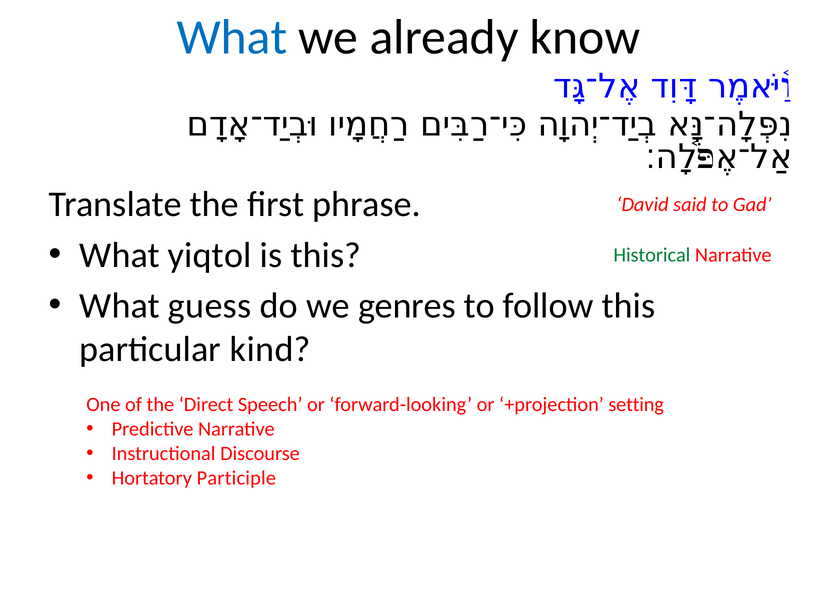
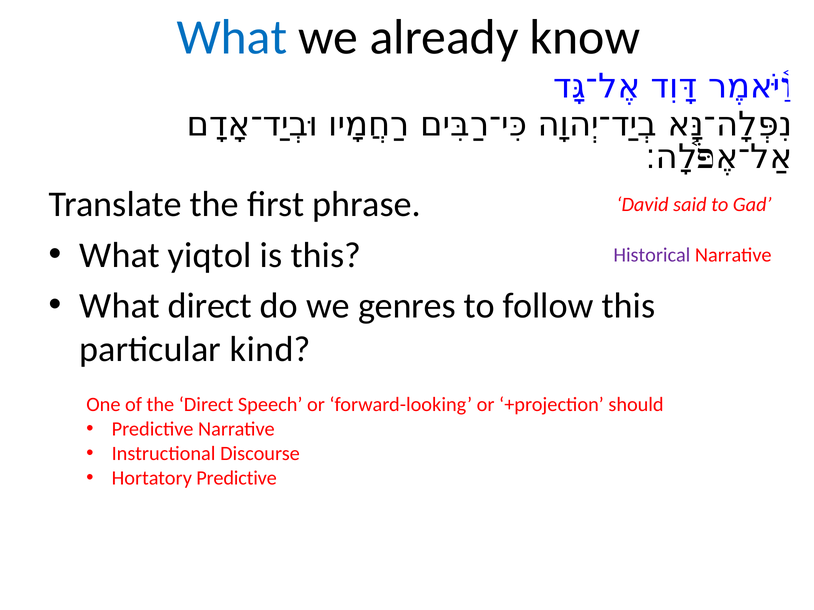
Historical colour: green -> purple (652, 255)
What guess: guess -> direct (210, 306)
setting: setting -> should (636, 405)
Hortatory Participle: Participle -> Predictive (237, 478)
